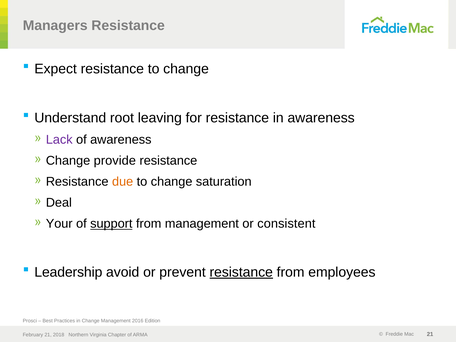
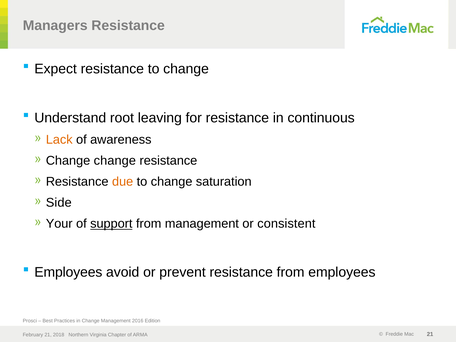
in awareness: awareness -> continuous (321, 118)
Lack colour: purple -> orange (59, 140)
Change provide: provide -> change (115, 161)
Deal: Deal -> Side (59, 203)
Leadership: Leadership -> Employees (68, 272)
resistance underline: present -> none (241, 272)
